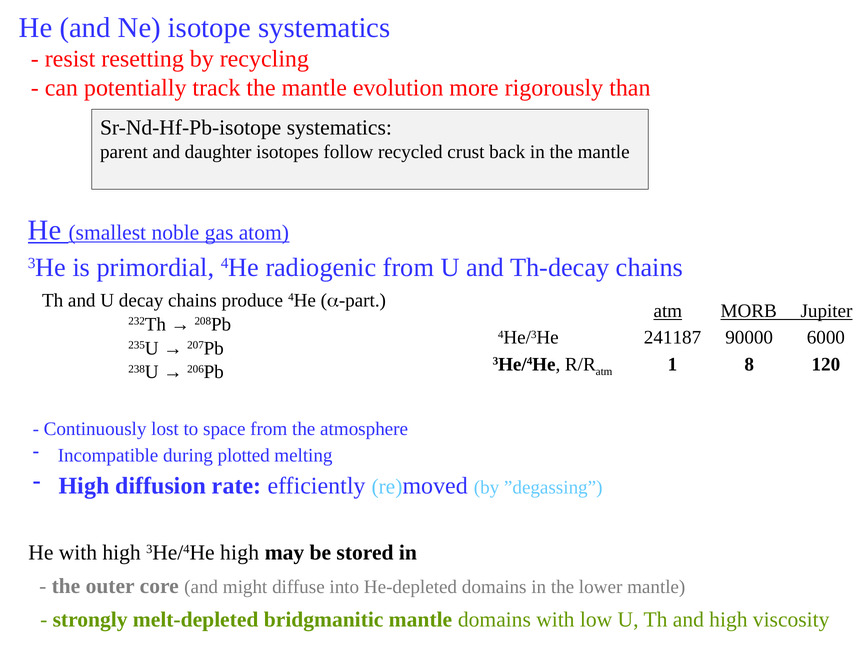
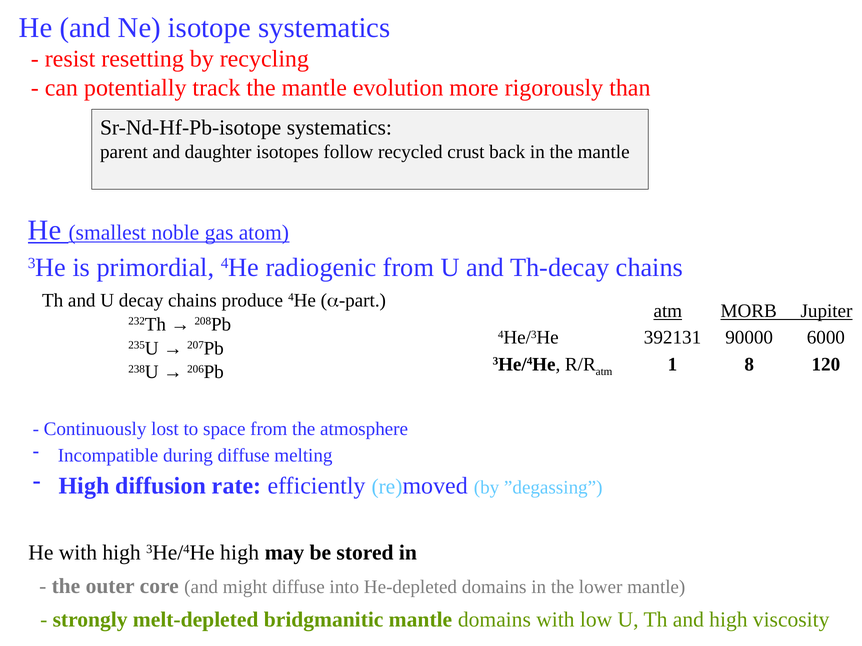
241187: 241187 -> 392131 (673, 338)
during plotted: plotted -> diffuse (244, 456)
